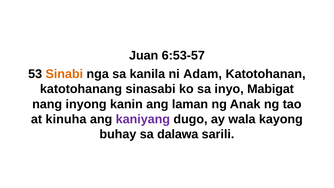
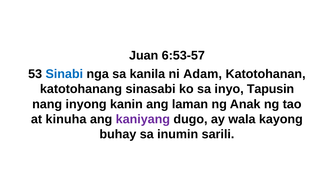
Sinabi colour: orange -> blue (64, 74)
Mabigat: Mabigat -> Tapusin (271, 89)
dalawa: dalawa -> inumin (178, 134)
